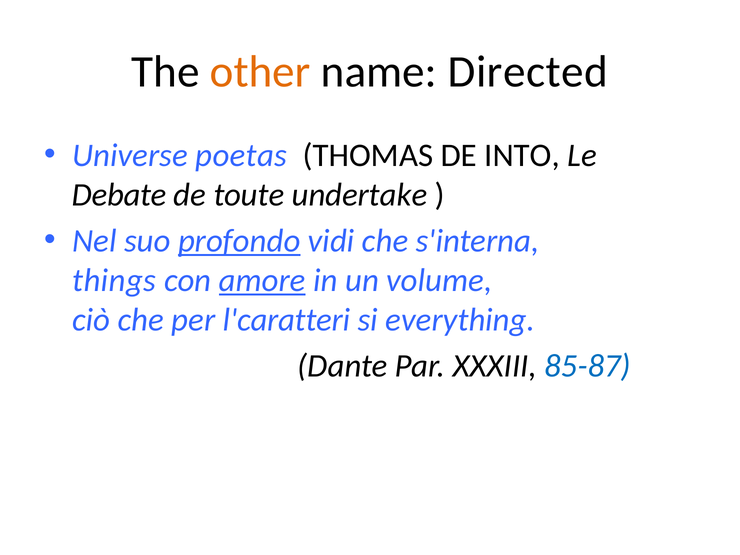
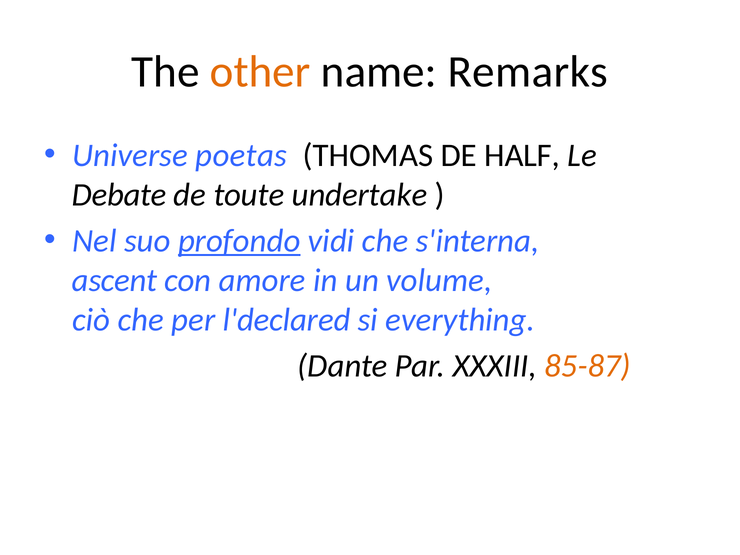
Directed: Directed -> Remarks (528, 72)
INTO: INTO -> HALF (522, 155)
things: things -> ascent (115, 280)
amore underline: present -> none (262, 280)
l'caratteri: l'caratteri -> l'declared (287, 320)
85-87 colour: blue -> orange (588, 366)
